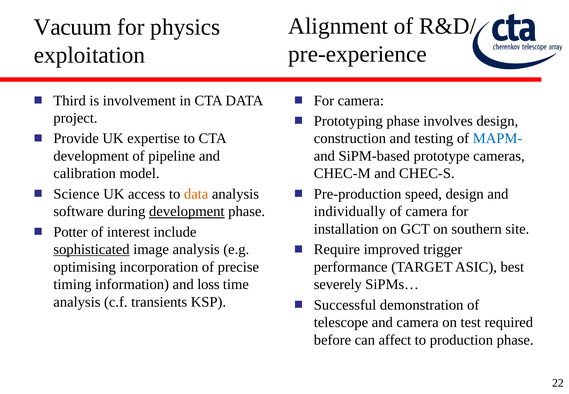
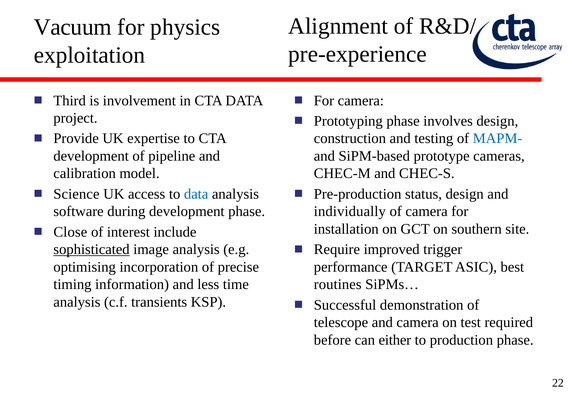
data colour: orange -> blue (196, 194)
speed: speed -> status (423, 194)
development underline: present -> none (187, 211)
Potter: Potter -> Close (70, 232)
loss: loss -> less (208, 284)
severely: severely -> routines (338, 284)
affect: affect -> either (395, 340)
